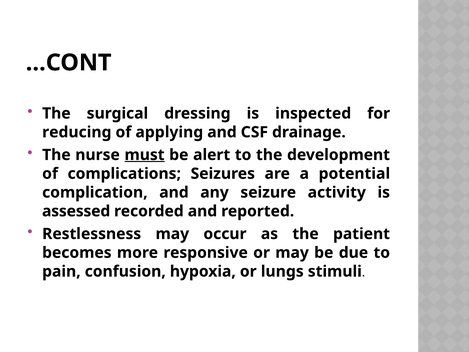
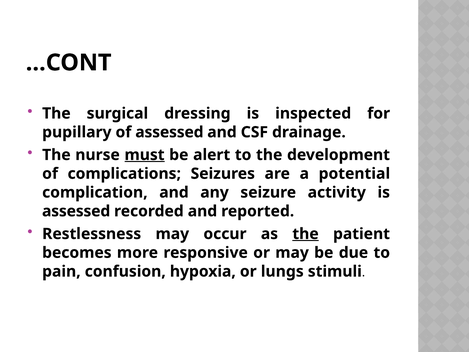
reducing: reducing -> pupillary (77, 132)
of applying: applying -> assessed (169, 132)
the underline: none -> present (306, 234)
